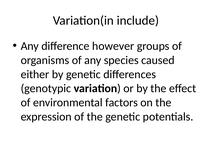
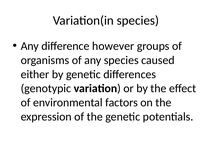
Variation(in include: include -> species (138, 21)
